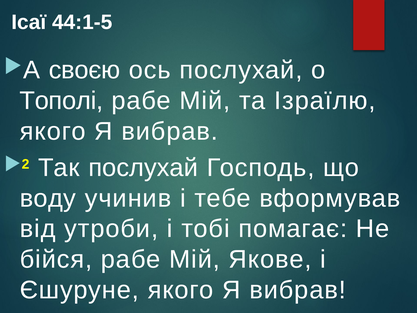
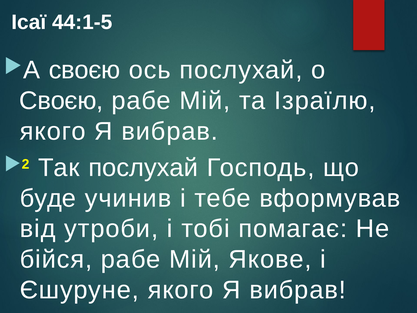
Тополі: Тополі -> Своєю (61, 101)
воду: воду -> буде (48, 198)
